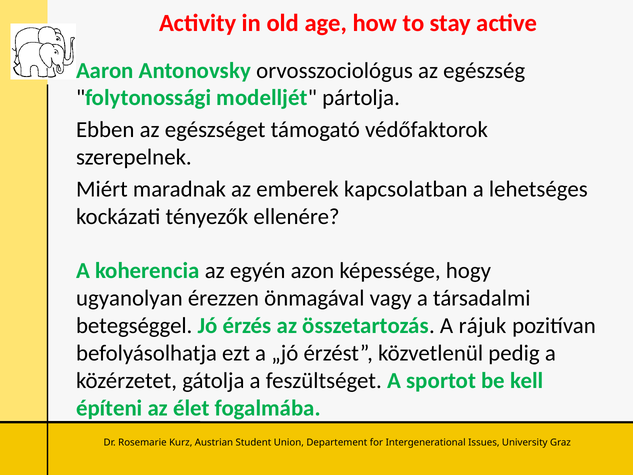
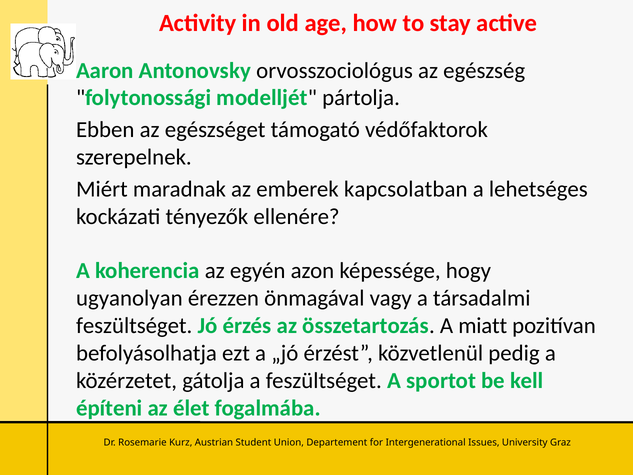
betegséggel: betegséggel -> feszültséget (134, 326)
rájuk: rájuk -> miatt (483, 326)
